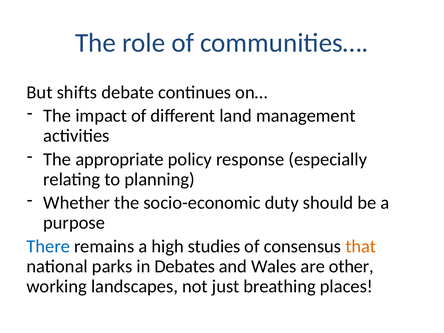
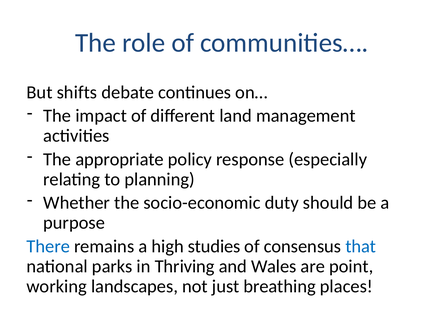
that colour: orange -> blue (361, 246)
Debates: Debates -> Thriving (185, 266)
other: other -> point (351, 266)
